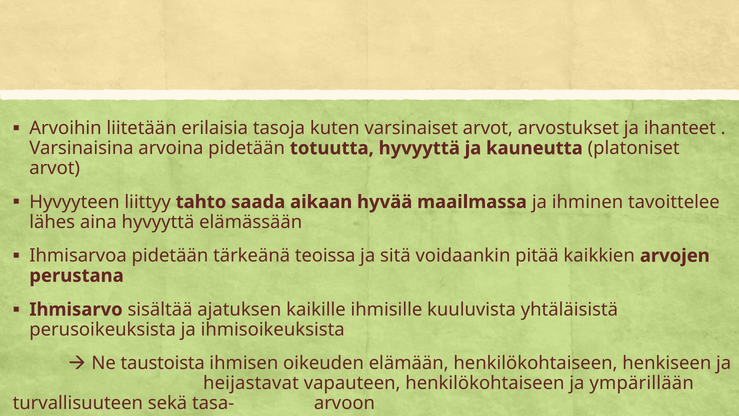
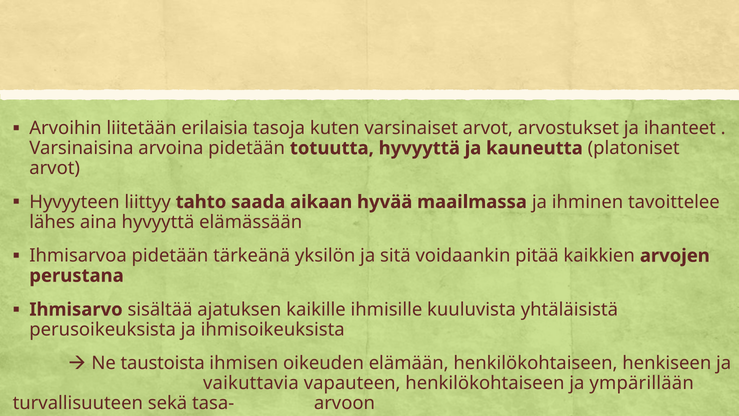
teoissa: teoissa -> yksilön (325, 256)
heijastavat: heijastavat -> vaikuttavia (251, 383)
